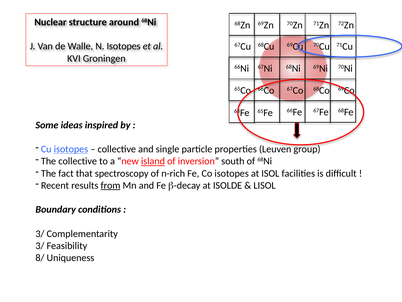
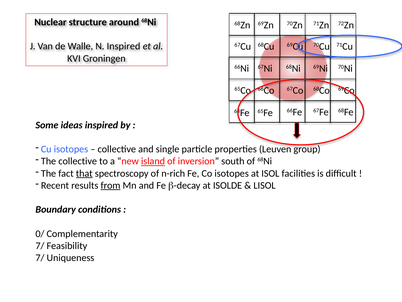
N Isotopes: Isotopes -> Inspired (123, 46)
isotopes underline: present -> none (71, 149)
that underline: none -> present (84, 173)
3/: 3/ -> 0/ (40, 233)
3/: 3/ -> 7/ (40, 245)
8/: 8/ -> 7/ (40, 257)
